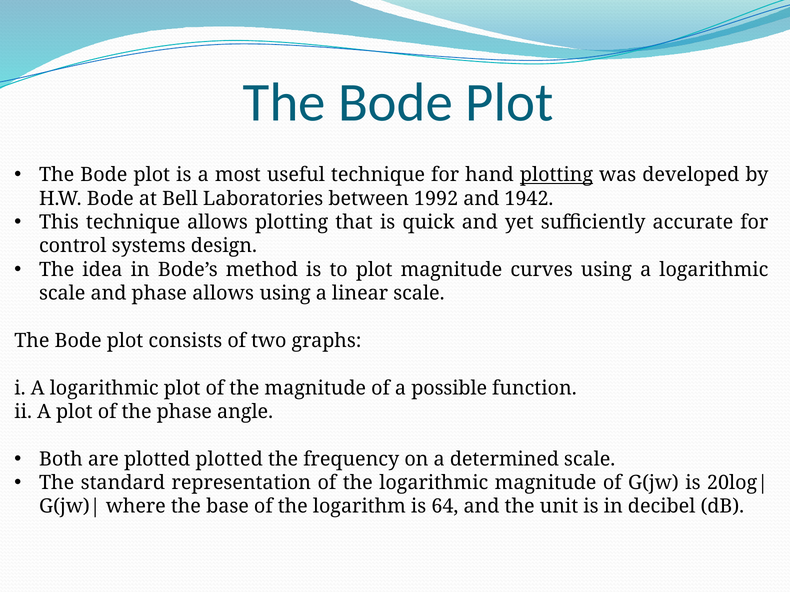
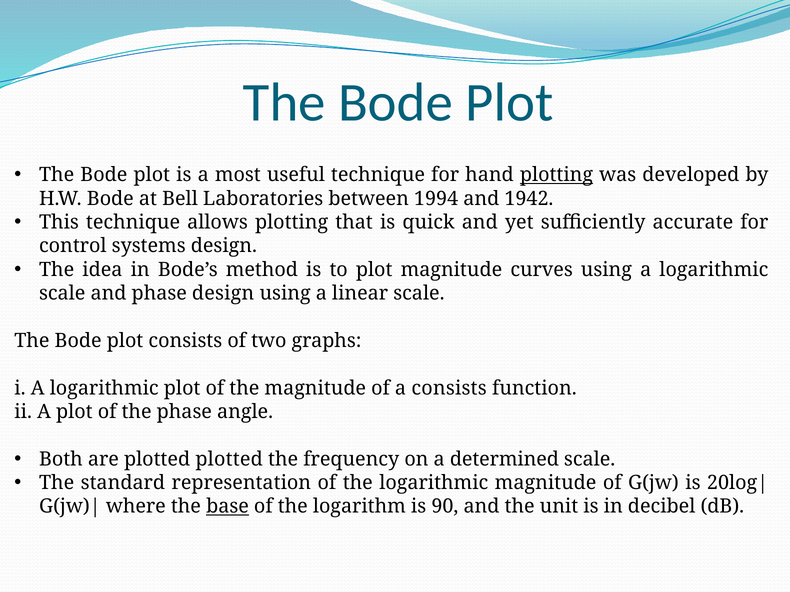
1992: 1992 -> 1994 (436, 199)
phase allows: allows -> design (223, 294)
a possible: possible -> consists (449, 388)
base underline: none -> present (227, 507)
64: 64 -> 90 (445, 507)
